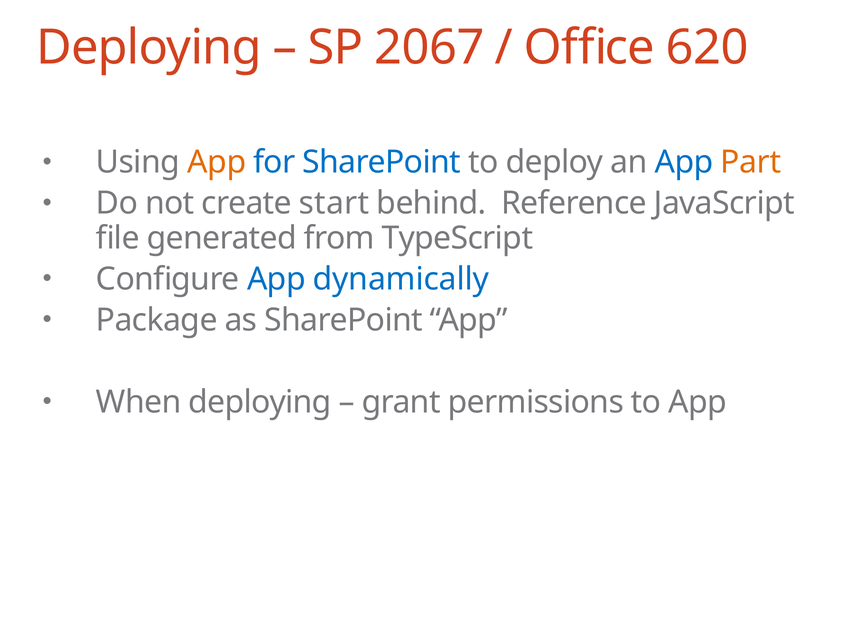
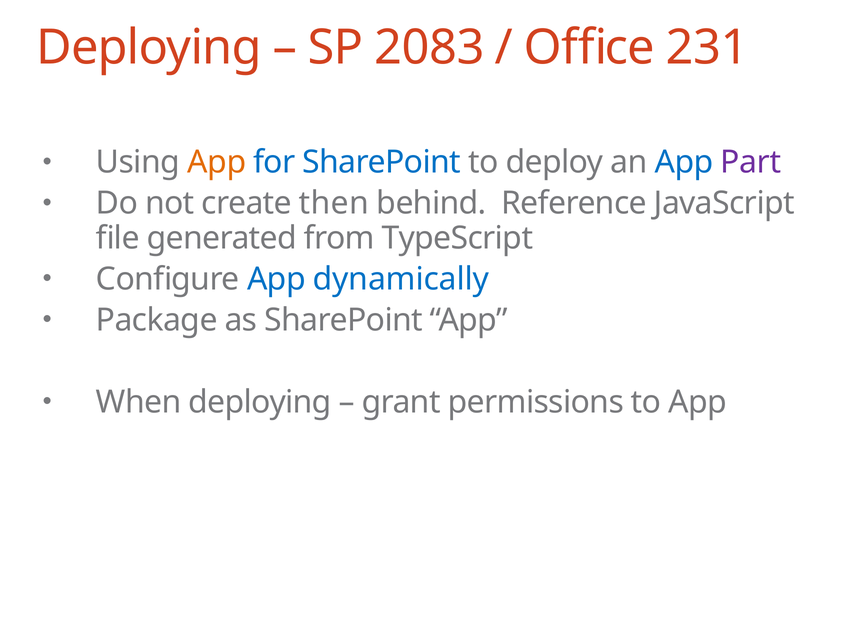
2067: 2067 -> 2083 (429, 47)
620: 620 -> 231 (707, 47)
Part colour: orange -> purple (751, 162)
start: start -> then (334, 203)
